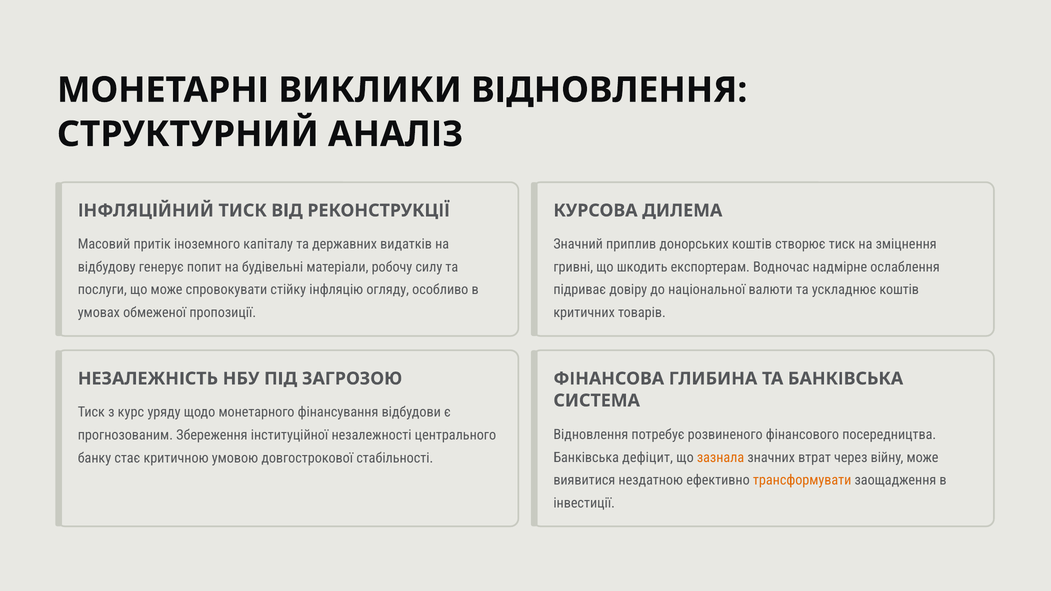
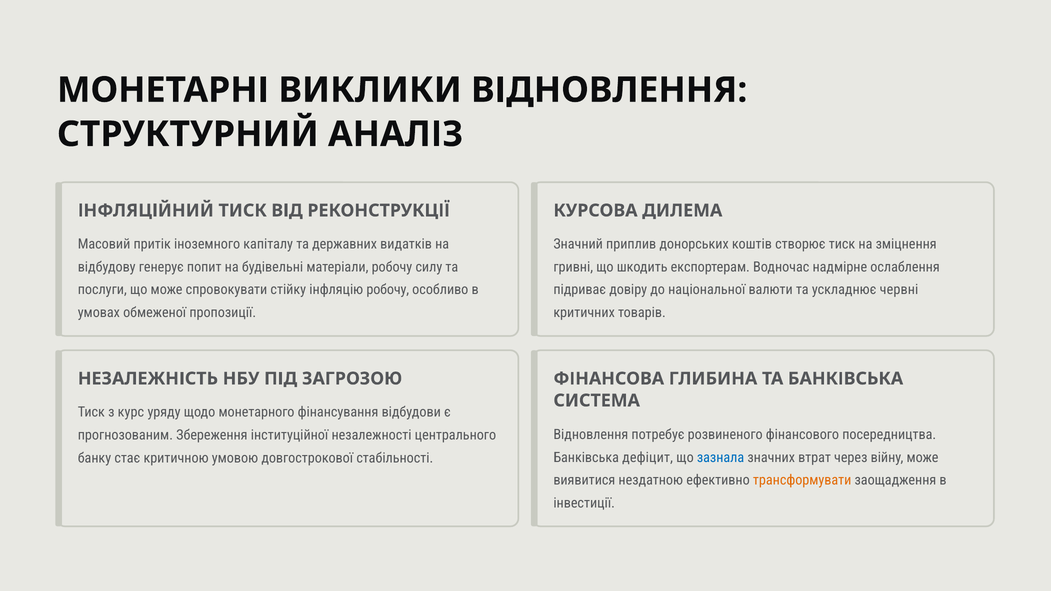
інфляцію огляду: огляду -> робочу (388, 290)
ускладнює коштів: коштів -> червні (899, 290)
зазнала colour: orange -> blue (721, 457)
